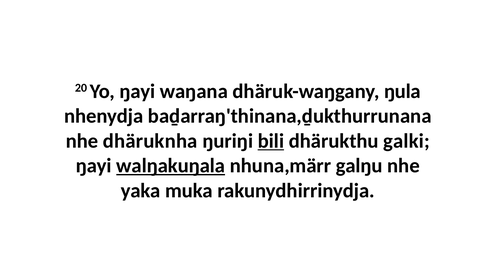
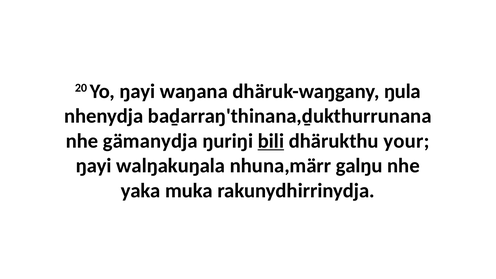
dhäruknha: dhäruknha -> gämanydja (150, 141)
galki: galki -> your (407, 141)
walŋakuŋala underline: present -> none (171, 166)
